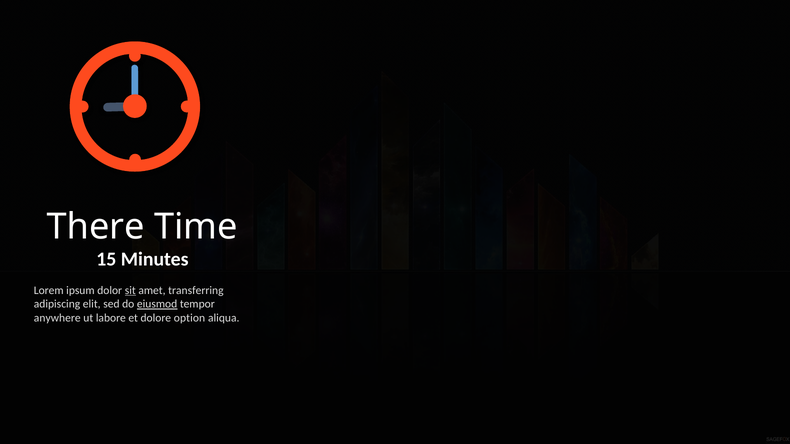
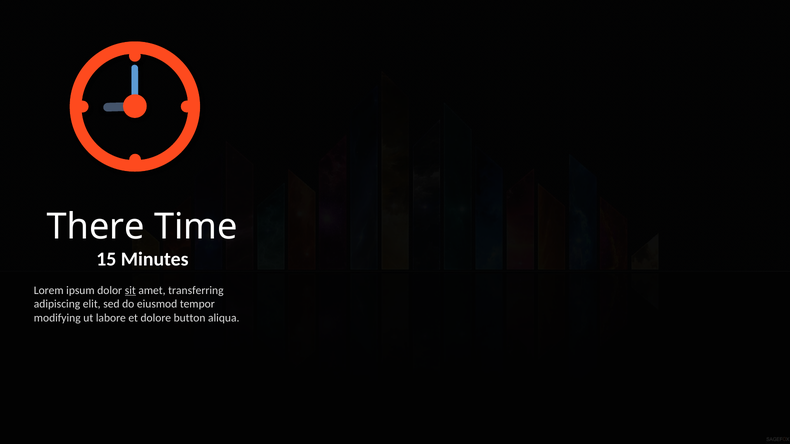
eiusmod underline: present -> none (157, 304)
anywhere: anywhere -> modifying (57, 318)
option: option -> button (190, 318)
